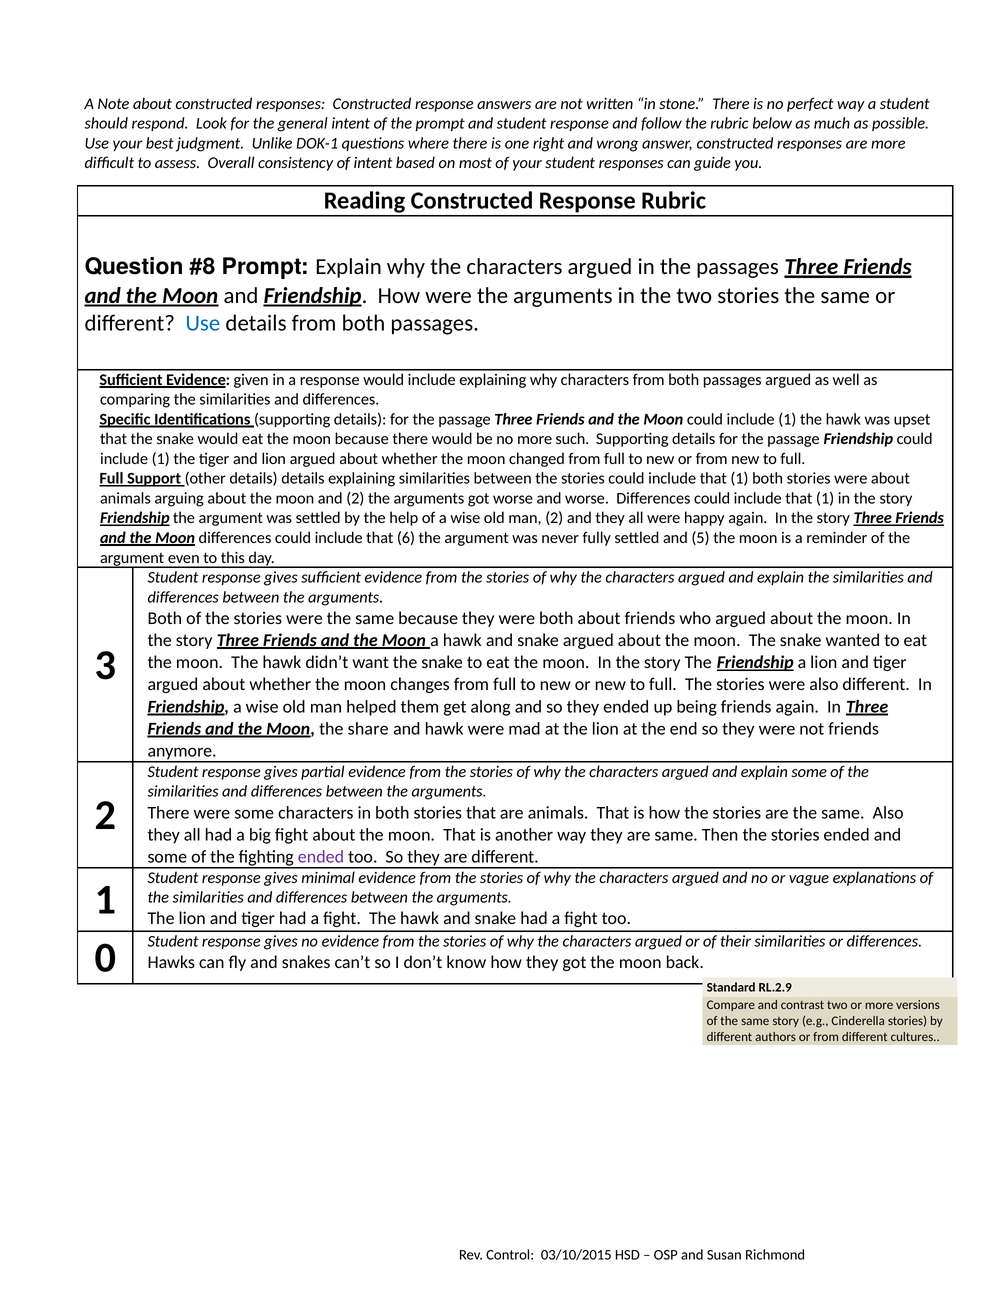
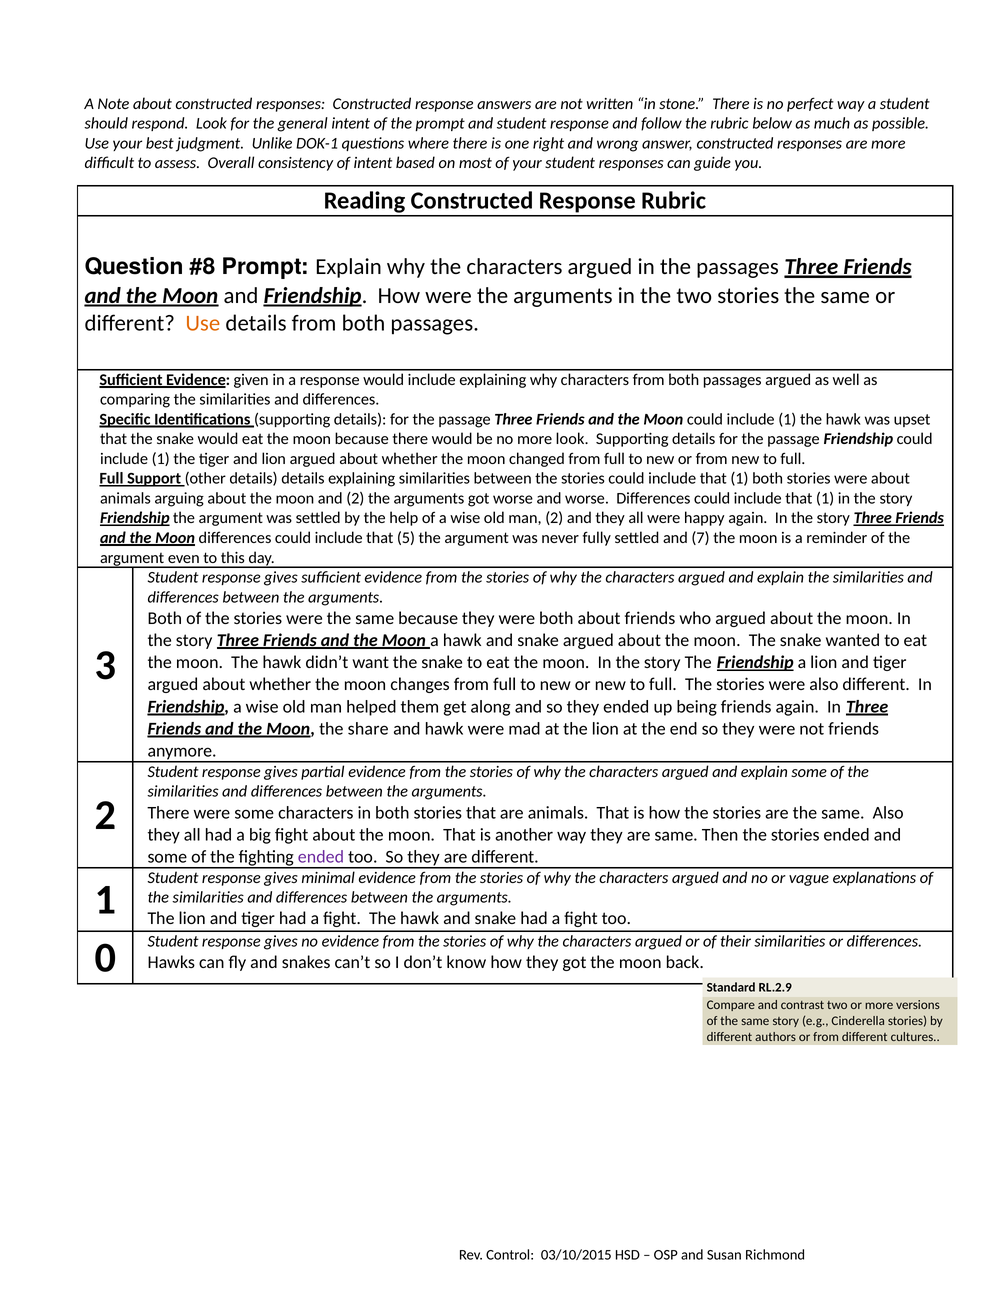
Use colour: blue -> orange (203, 323)
more such: such -> look (572, 439)
6: 6 -> 5 (406, 538)
5: 5 -> 7 (700, 538)
